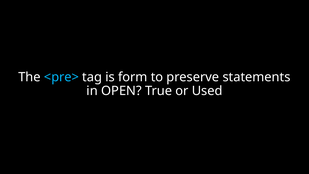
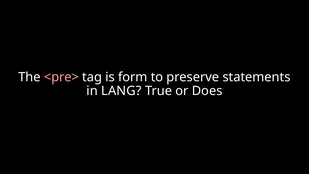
<pre> colour: light blue -> pink (61, 77)
OPEN: OPEN -> LANG (121, 91)
Used: Used -> Does (207, 91)
